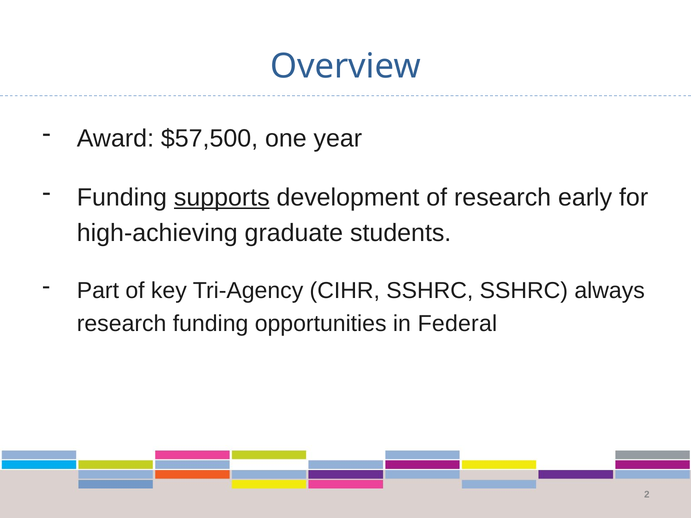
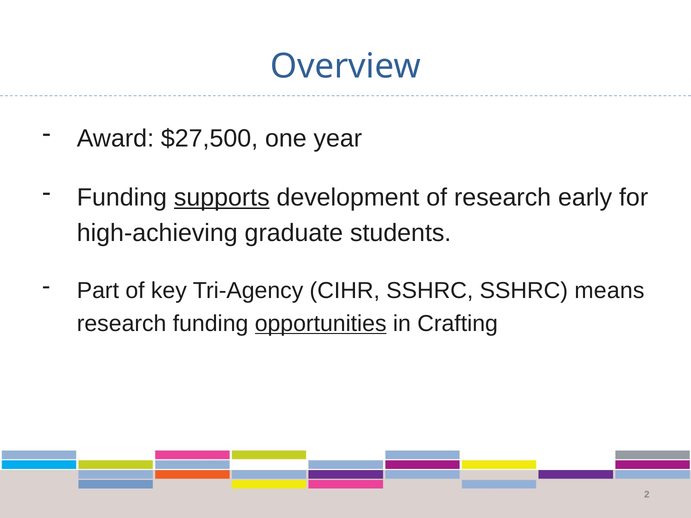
$57,500: $57,500 -> $27,500 (210, 138)
always: always -> means (609, 291)
opportunities underline: none -> present (321, 324)
Federal: Federal -> Crafting (458, 324)
